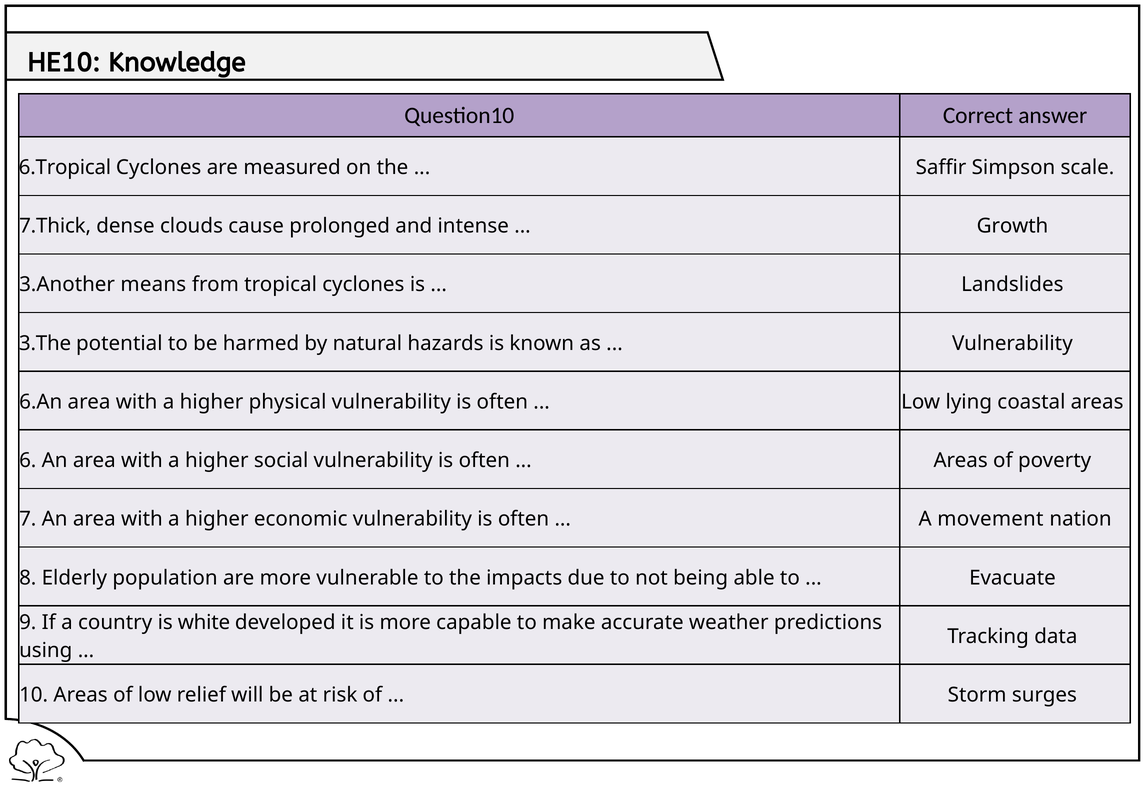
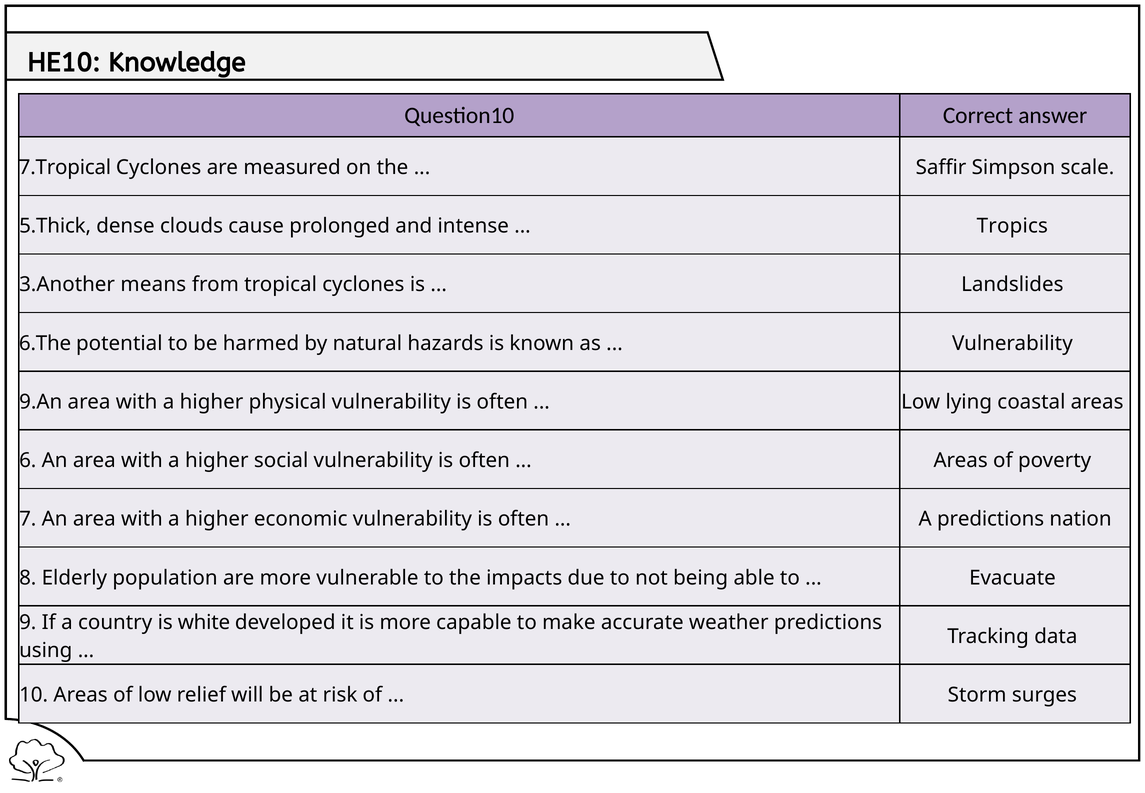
6.Tropical: 6.Tropical -> 7.Tropical (65, 167)
7.Thick: 7.Thick -> 5.Thick (55, 226)
Growth: Growth -> Tropics (1012, 226)
3.The: 3.The -> 6.The (45, 343)
6.An: 6.An -> 9.An (41, 402)
A movement: movement -> predictions (991, 519)
